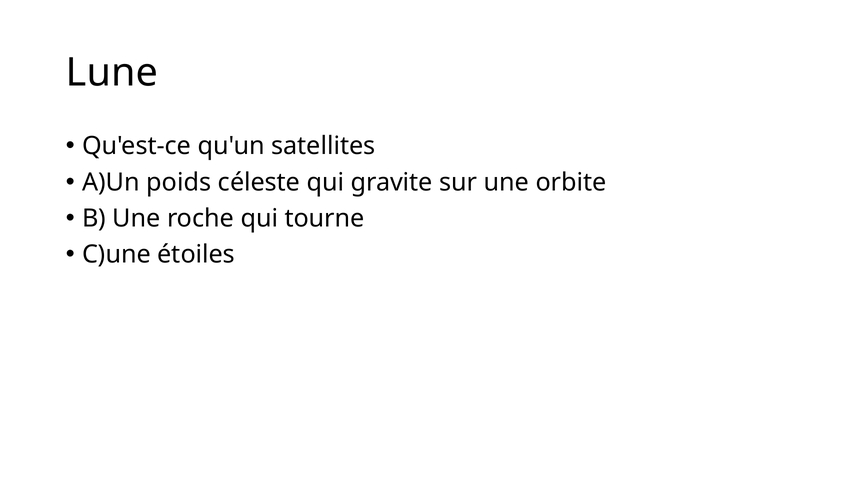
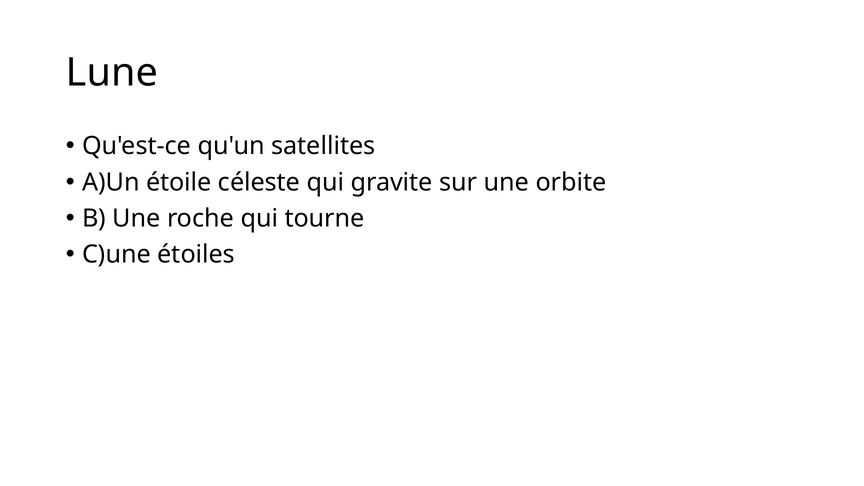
poids: poids -> étoile (179, 182)
